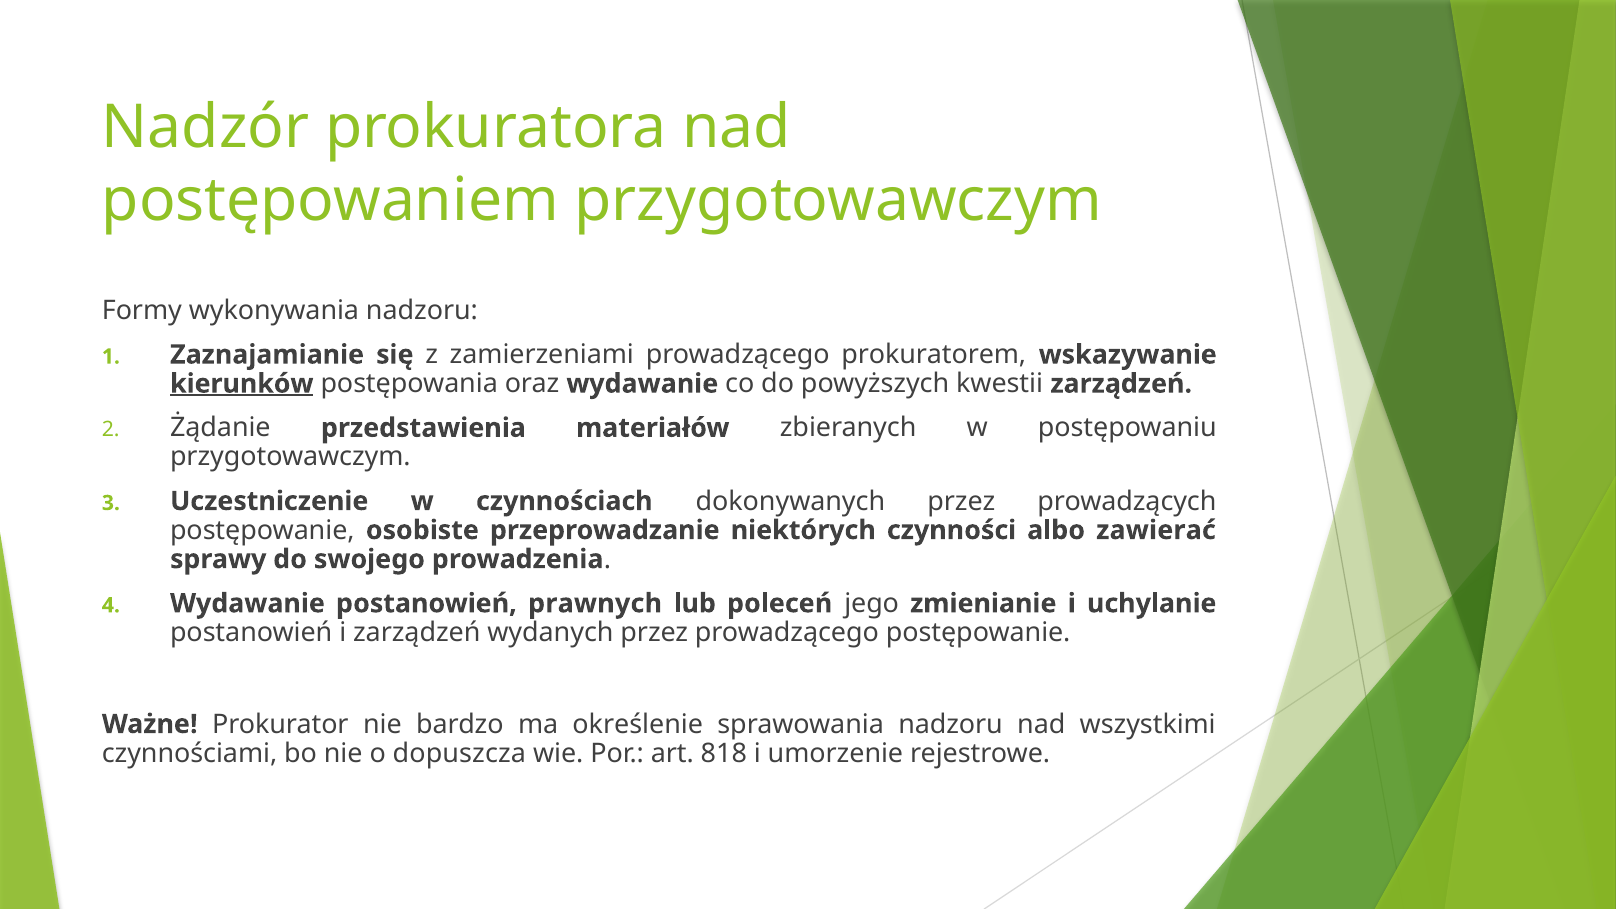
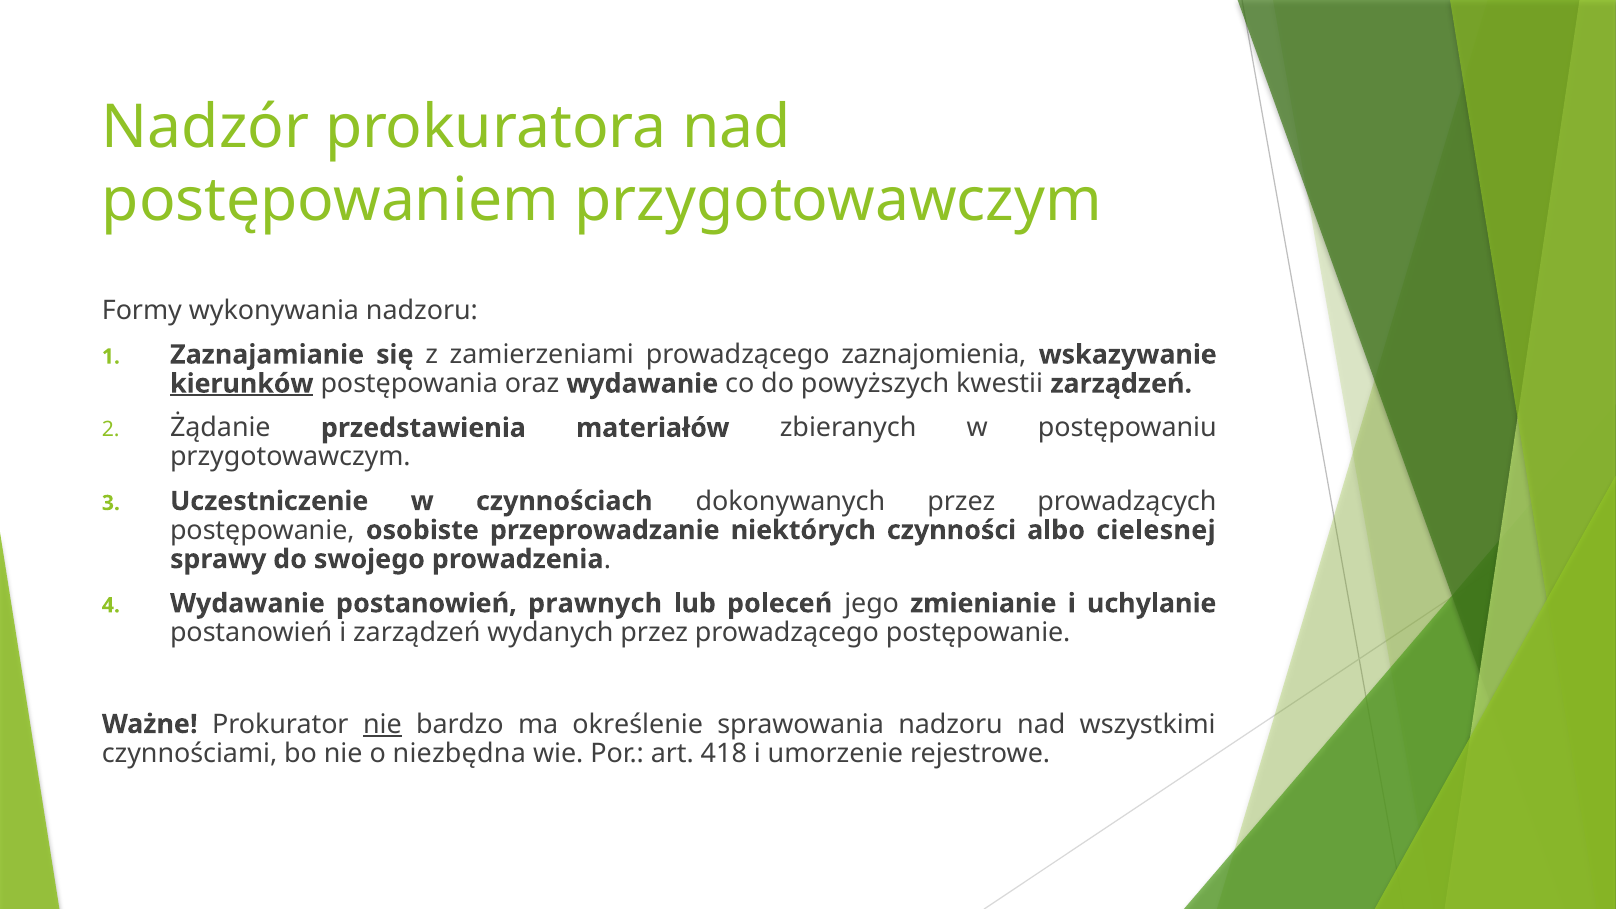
prokuratorem: prokuratorem -> zaznajomienia (934, 355)
zawierać: zawierać -> cielesnej (1156, 530)
nie underline: none -> present (382, 724)
dopuszcza: dopuszcza -> niezbędna (459, 753)
818: 818 -> 418 (724, 753)
